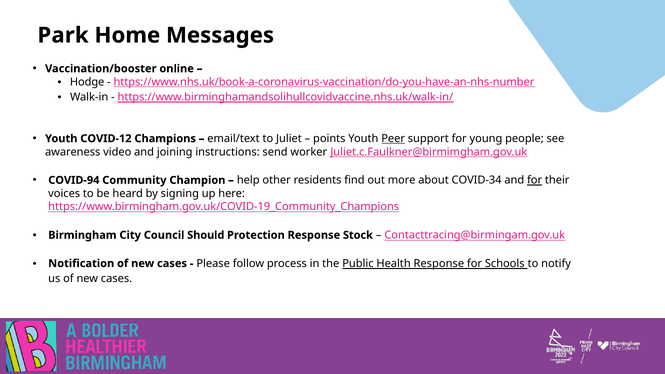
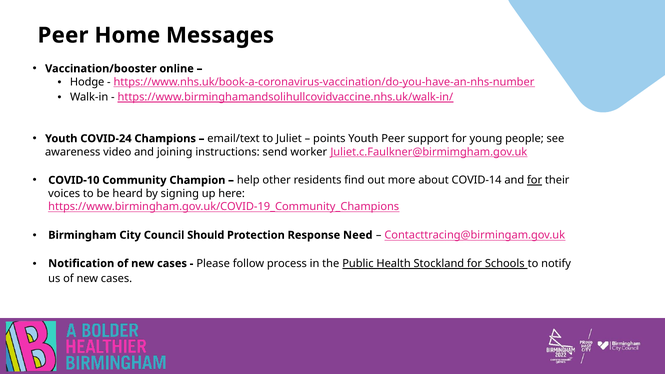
Park: Park -> Peer (63, 35)
COVID-12: COVID-12 -> COVID-24 (106, 139)
Peer underline: present -> none (393, 139)
COVID-94: COVID-94 -> COVID-10 (74, 180)
COVID-34: COVID-34 -> COVID-14 (477, 180)
Stock: Stock -> Need (358, 235)
Health Response: Response -> Stockland (439, 263)
